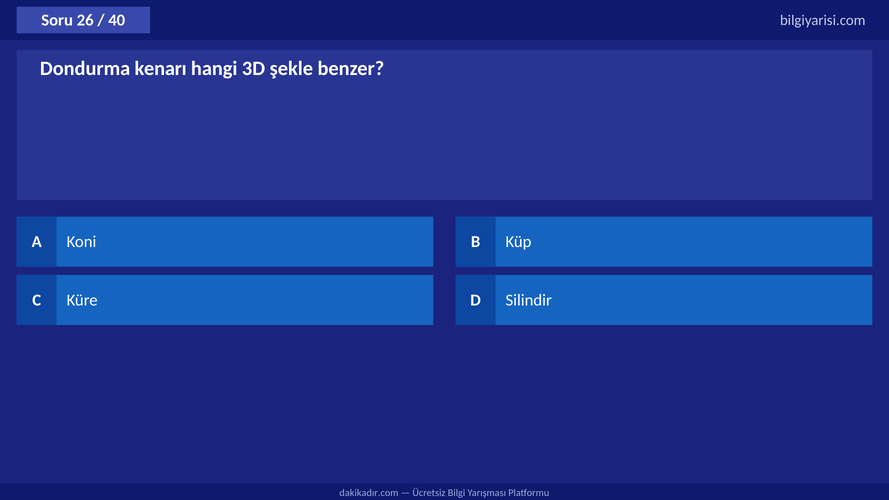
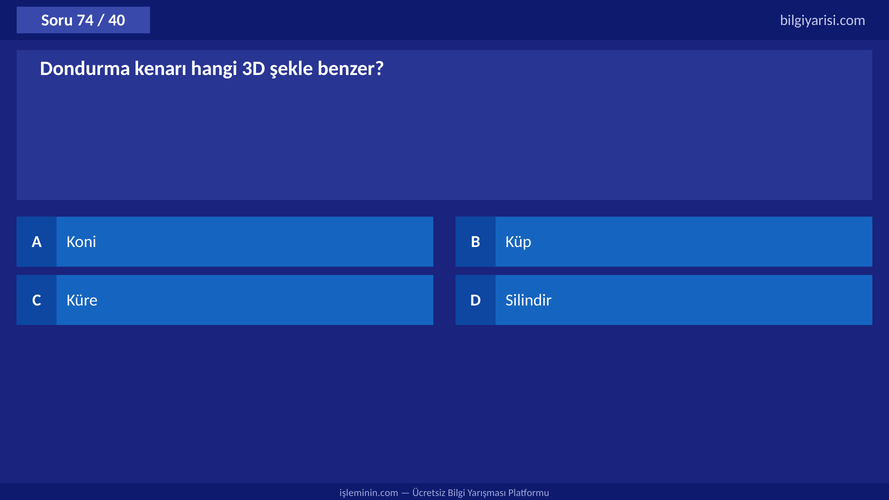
26: 26 -> 74 (85, 20)
dakikadır.com: dakikadır.com -> işleminin.com (369, 493)
